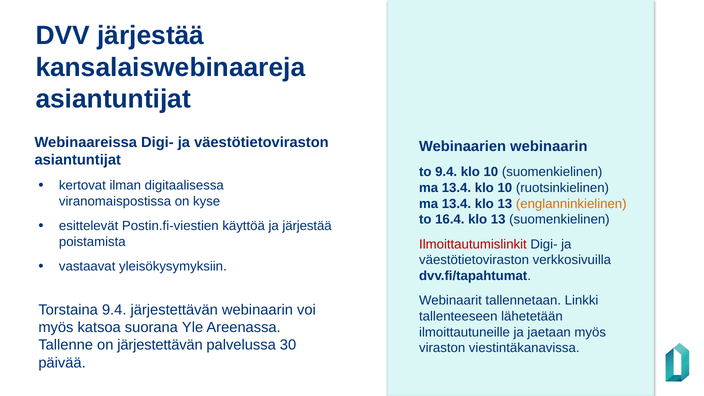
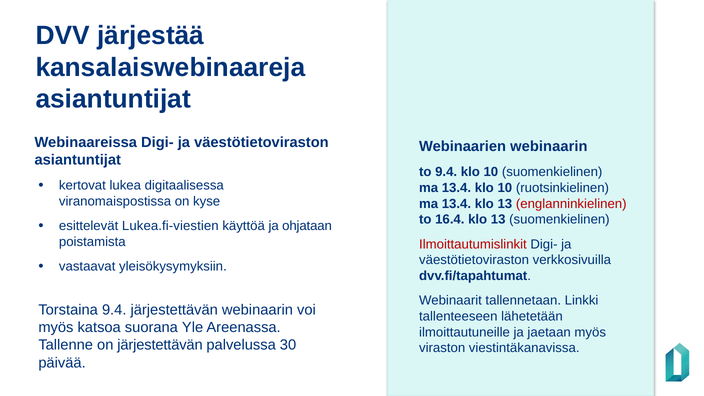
ilman: ilman -> lukea (125, 186)
englanninkielinen colour: orange -> red (571, 204)
Postin.fi-viestien: Postin.fi-viestien -> Lukea.fi-viestien (170, 226)
ja järjestää: järjestää -> ohjataan (307, 226)
